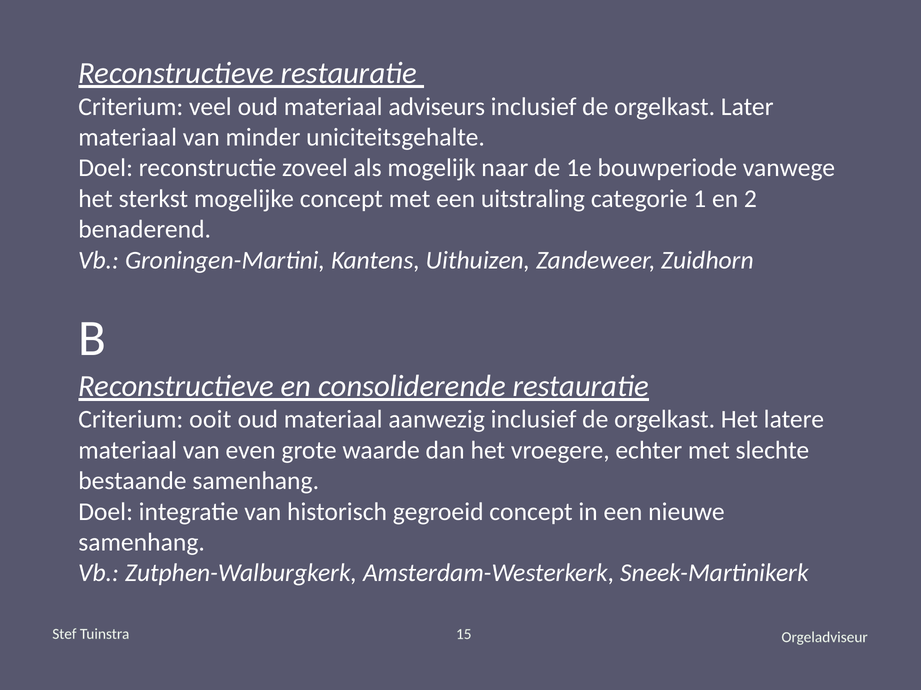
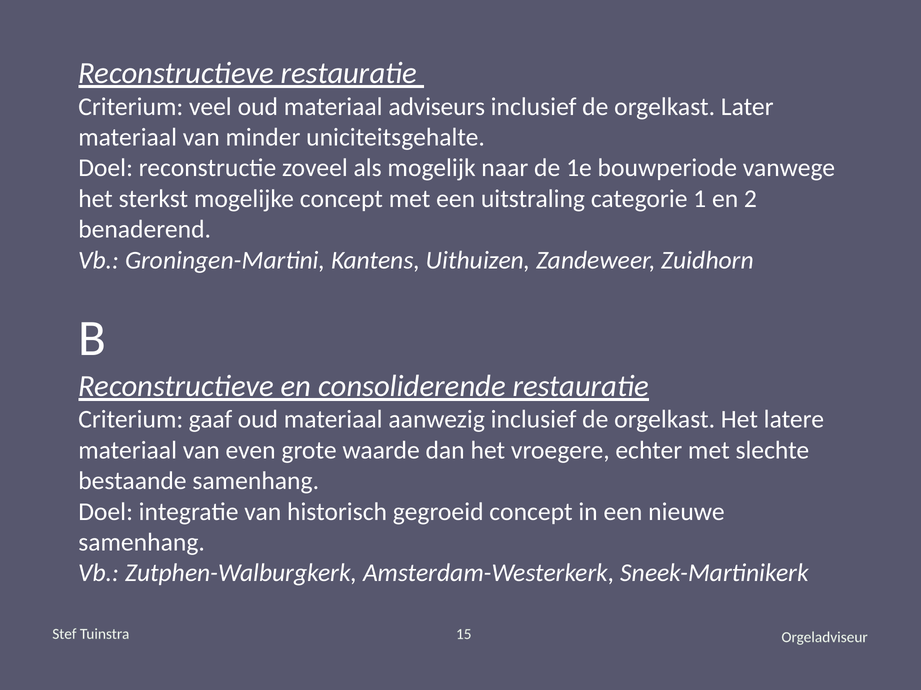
ooit: ooit -> gaaf (211, 420)
